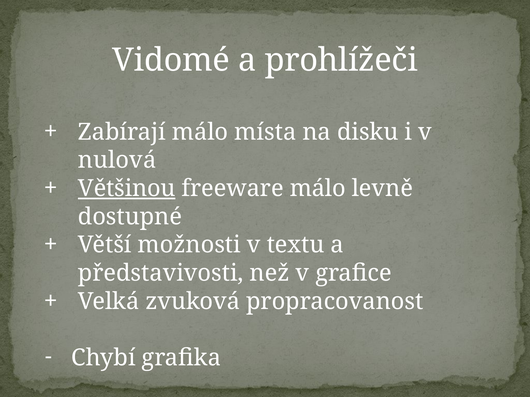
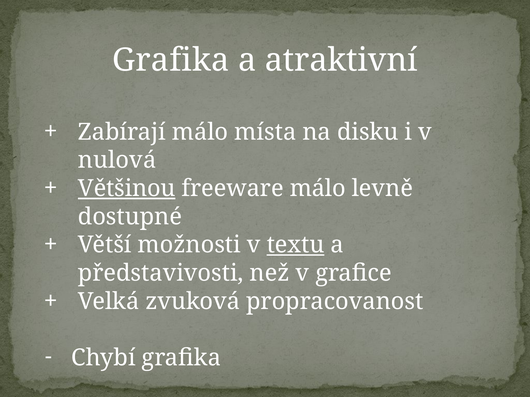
Vidomé: Vidomé -> Grafika (171, 60)
prohlížeči: prohlížeči -> atraktivní (341, 60)
textu underline: none -> present (296, 245)
